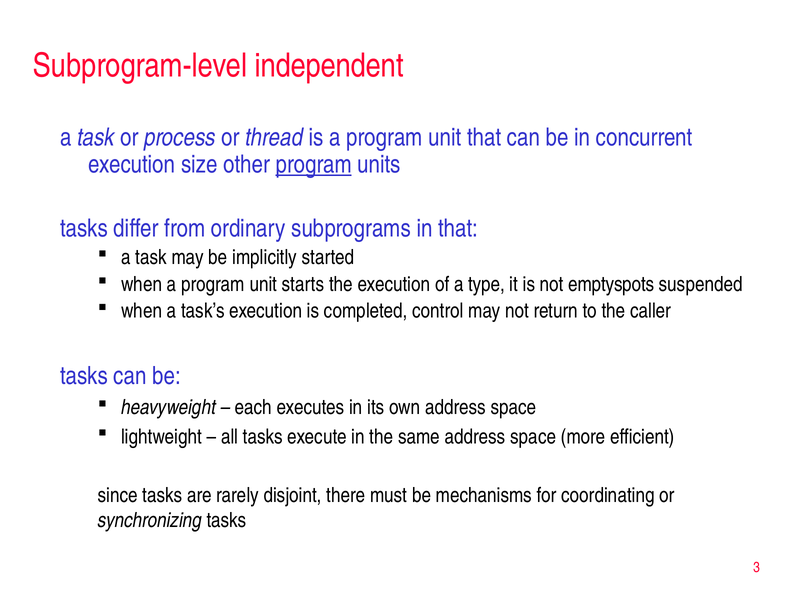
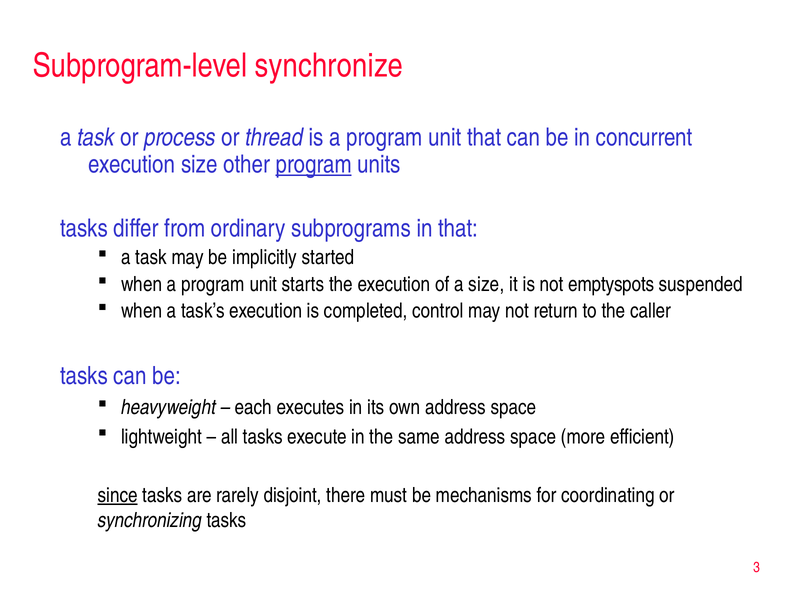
independent: independent -> synchronize (329, 66)
a type: type -> size (486, 284)
since underline: none -> present (118, 495)
